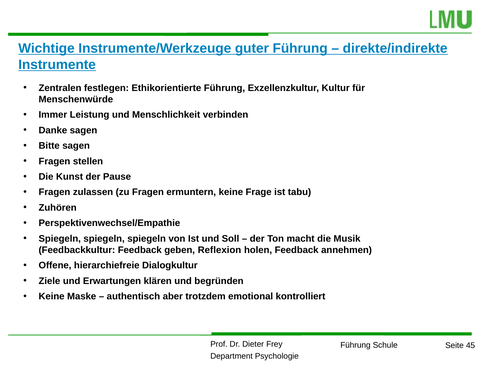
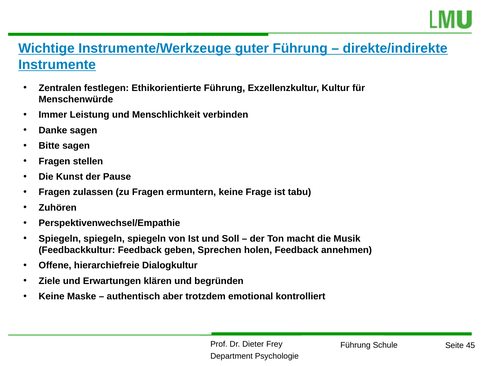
Reflexion: Reflexion -> Sprechen (219, 250)
